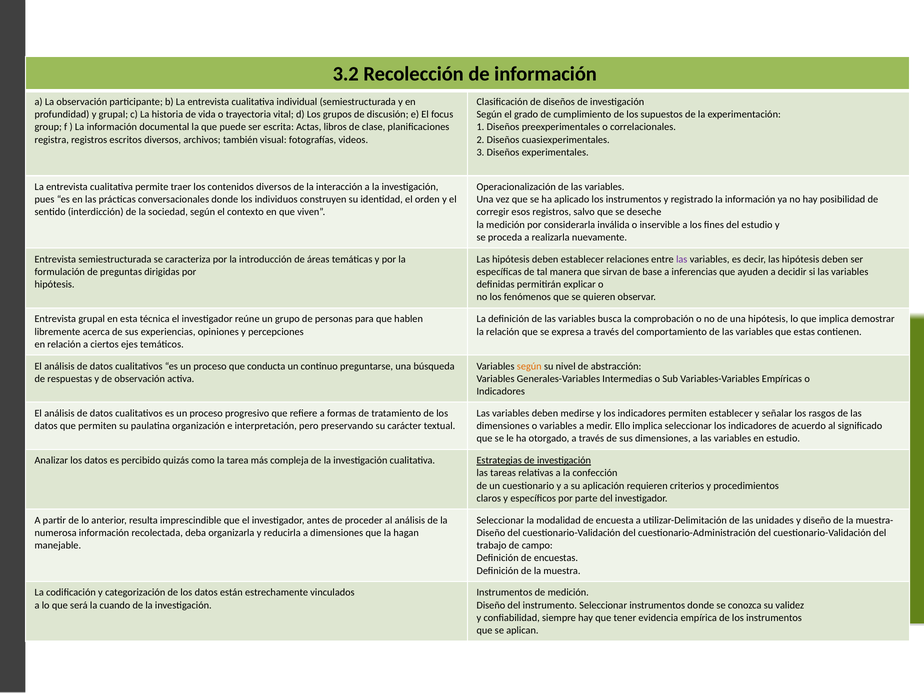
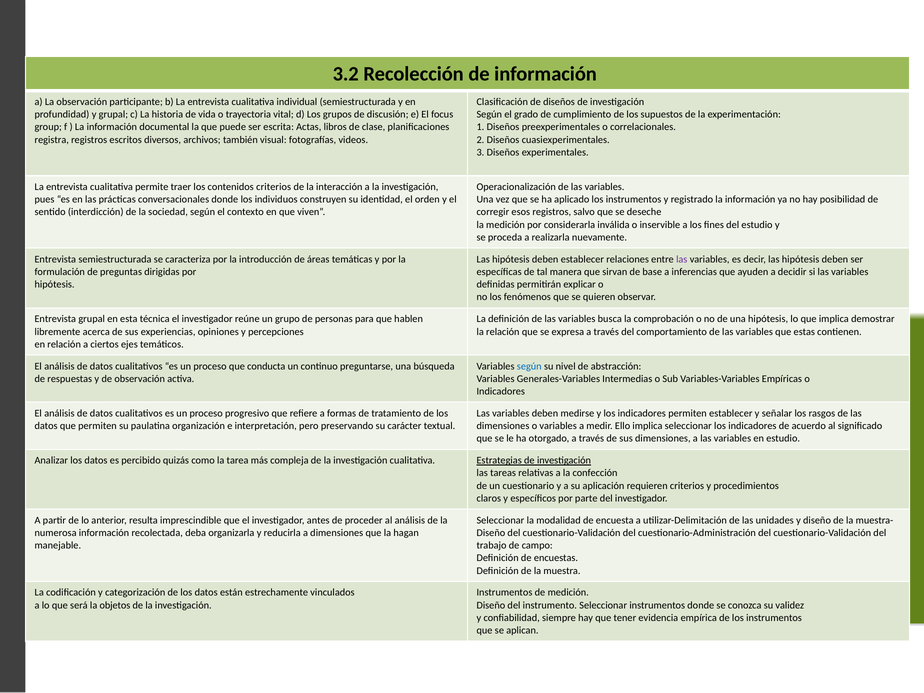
contenidos diversos: diversos -> criterios (274, 187)
según colour: orange -> blue (529, 366)
cuando: cuando -> objetos (115, 605)
